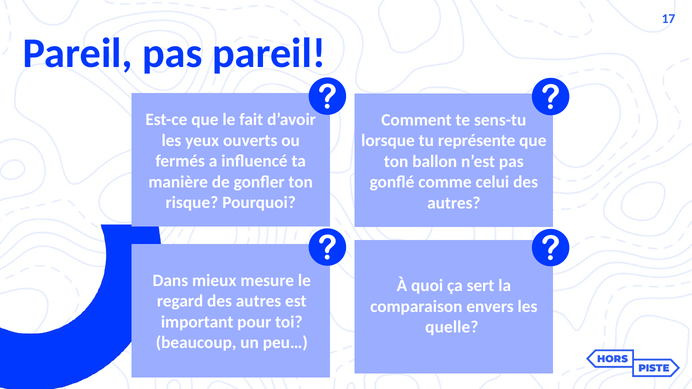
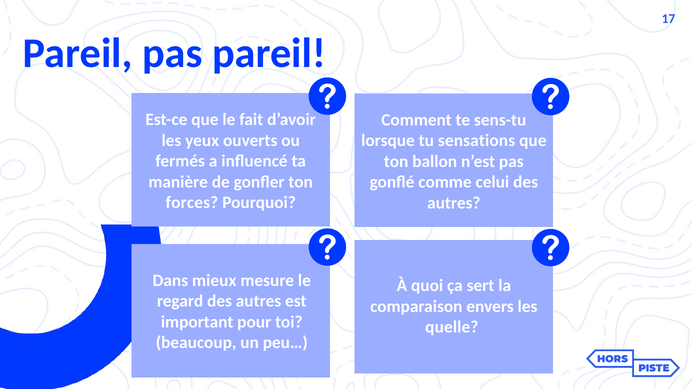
représente: représente -> sensations (477, 141)
risque: risque -> forces (192, 203)
